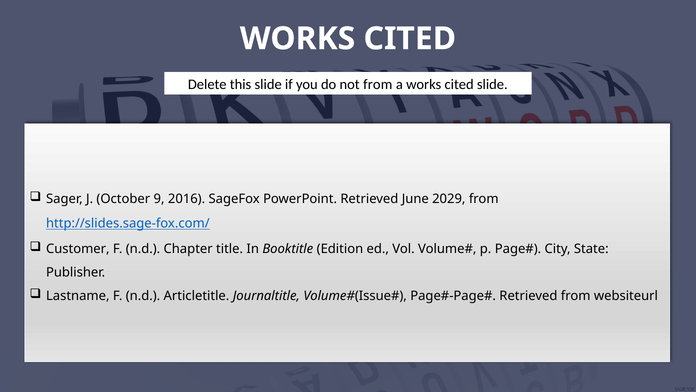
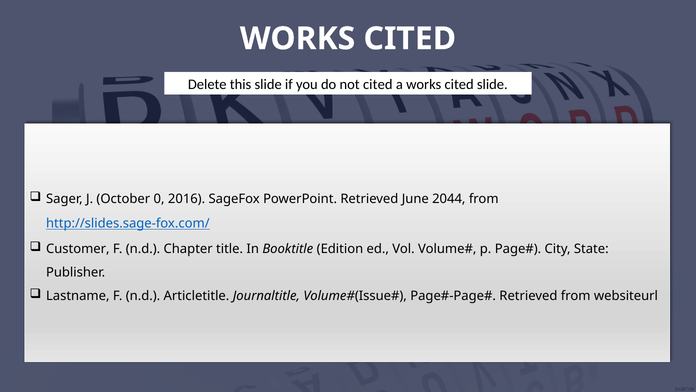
not from: from -> cited (378, 84)
9: 9 -> 0 (159, 199)
2029: 2029 -> 2044 (449, 199)
